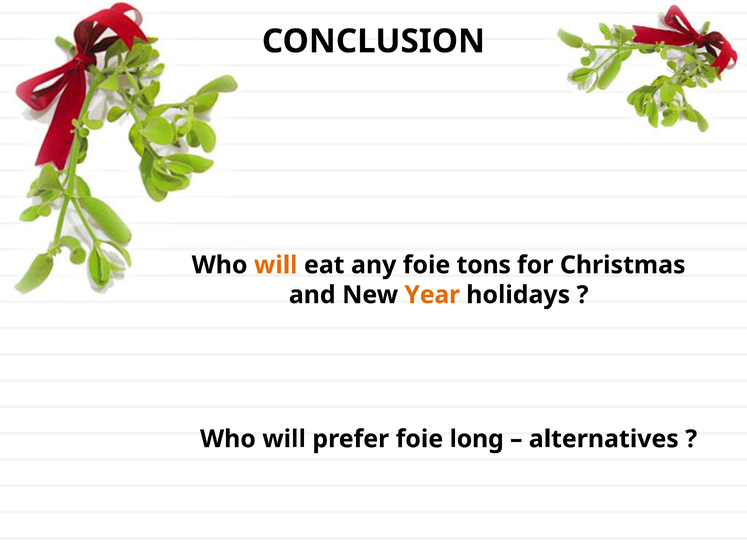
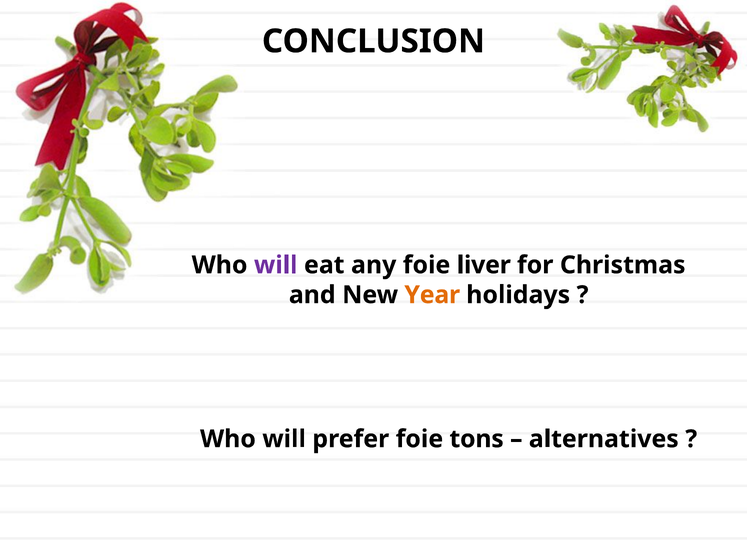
will colour: orange -> purple (276, 265)
tons: tons -> liver (484, 265)
long: long -> tons (477, 439)
